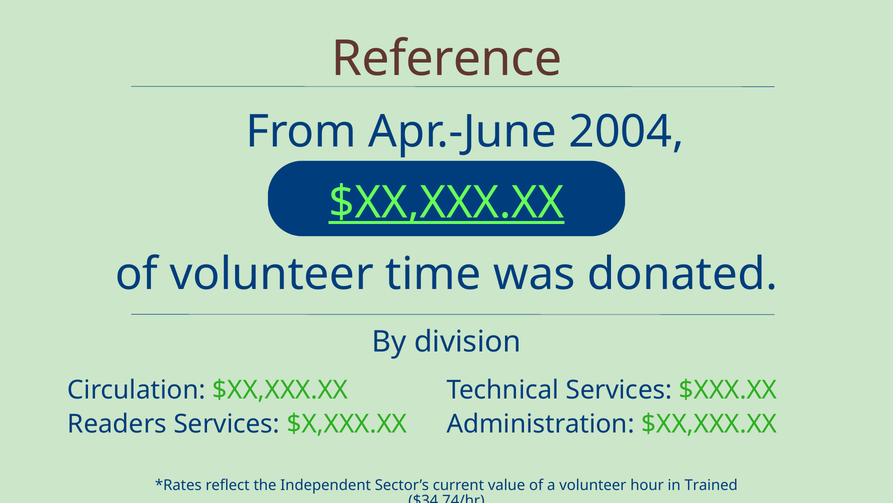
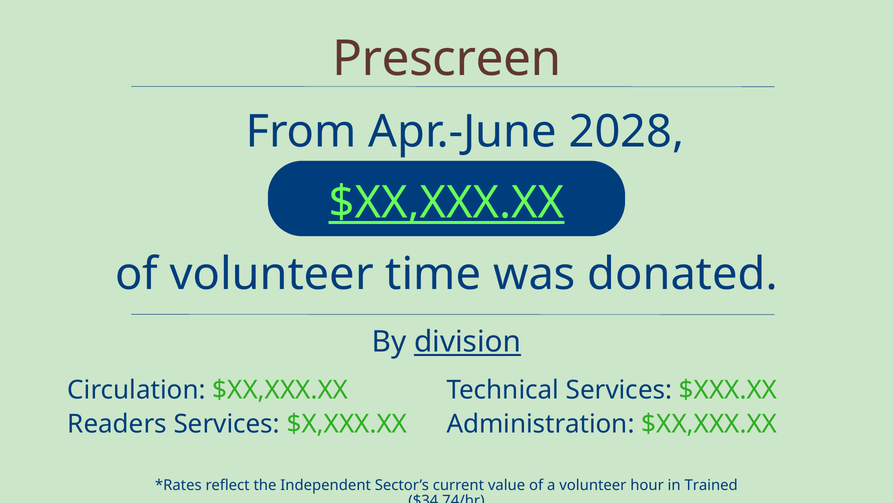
Reference: Reference -> Prescreen (447, 59)
2004: 2004 -> 2028 (627, 131)
division underline: none -> present (468, 342)
